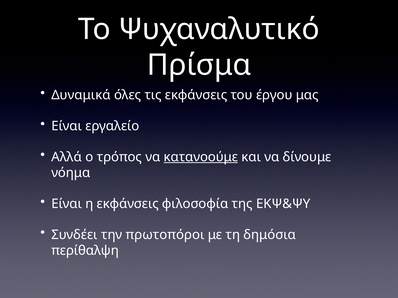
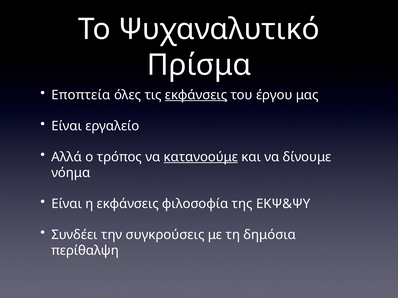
Δυναμικά: Δυναμικά -> Εποπτεία (81, 95)
εκφάνσεις underline: none -> present (196, 95)
πρωτοπόροι: πρωτοπόροι -> συγκρούσεις (165, 235)
